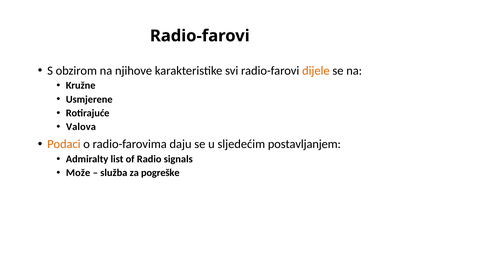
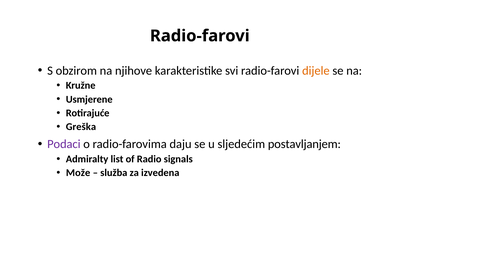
Valova: Valova -> Greška (81, 127)
Podaci colour: orange -> purple (64, 145)
pogreške: pogreške -> izvedena (160, 173)
